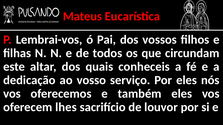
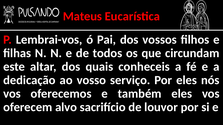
lhes: lhes -> alvo (66, 108)
